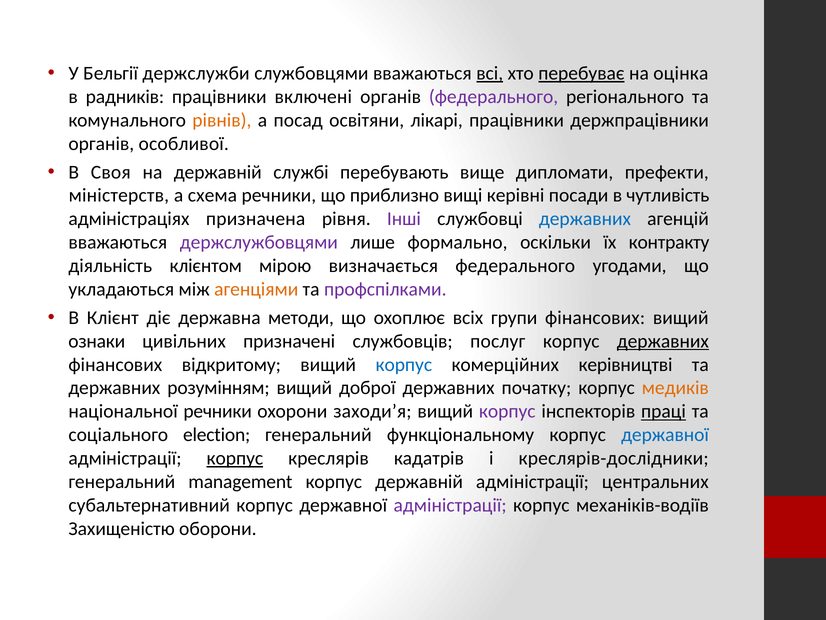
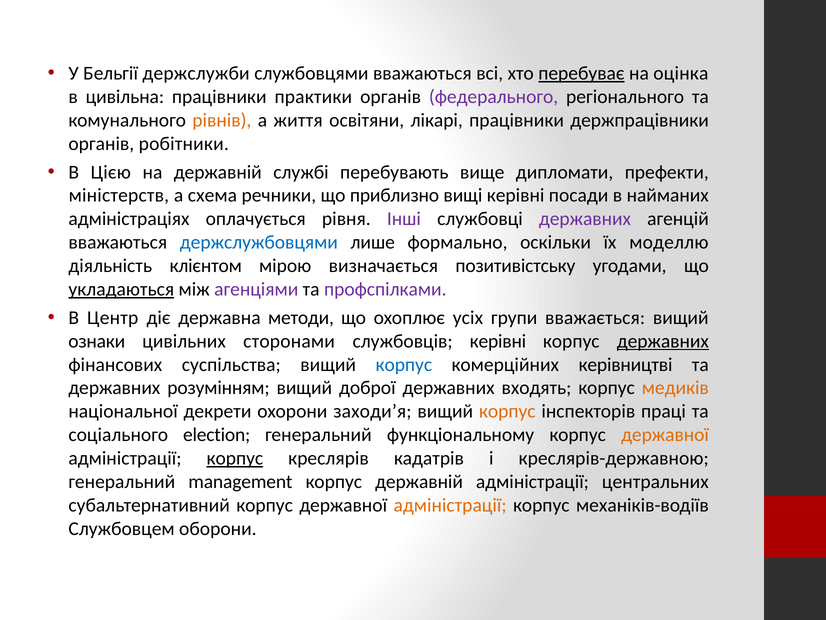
всі underline: present -> none (490, 73)
радників: радників -> цивільна (125, 97)
включені: включені -> практики (313, 97)
посад: посад -> життя (298, 120)
особливої: особливої -> робітники (184, 144)
Своя: Своя -> Цією (111, 172)
чутливість: чутливість -> найманих (668, 195)
призначена: призначена -> оплачується (256, 219)
державних colour: blue -> purple (585, 219)
держслужбовцями colour: purple -> blue (259, 242)
контракту: контракту -> моделлю (669, 242)
визначається федерального: федерального -> позитивістську (515, 266)
укладаються underline: none -> present (121, 289)
агенціями colour: orange -> purple (256, 289)
Клієнт: Клієнт -> Центр (113, 317)
всіх: всіх -> усіх (468, 317)
групи фінансових: фінансових -> вважається (595, 317)
призначені: призначені -> сторонами (289, 341)
службовців послуг: послуг -> керівні (498, 341)
відкритому: відкритому -> суспільства (231, 364)
початку: початку -> входять (536, 388)
національної речники: речники -> декрети (217, 411)
корпус colour: purple -> orange (507, 411)
праці underline: present -> none (663, 411)
державної colour: blue -> orange (665, 435)
креслярів-дослідники: креслярів-дослідники -> креслярів-державною (614, 458)
адміністрації colour: purple -> orange (450, 505)
Захищеністю: Захищеністю -> Службовцем (122, 528)
